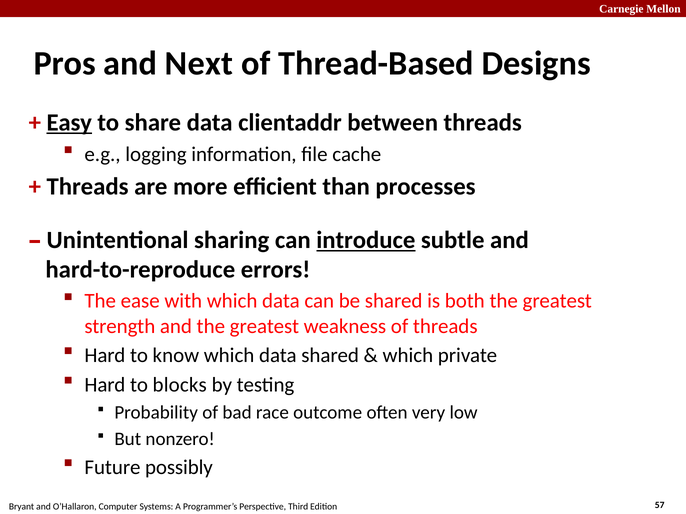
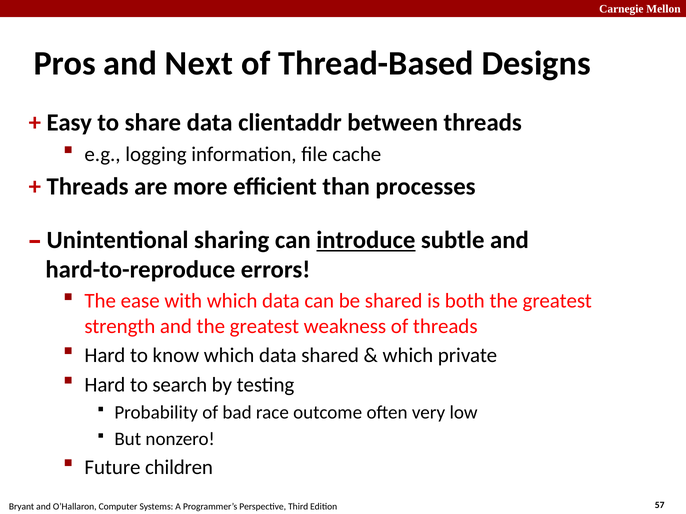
Easy underline: present -> none (69, 123)
blocks: blocks -> search (180, 385)
possibly: possibly -> children (179, 468)
